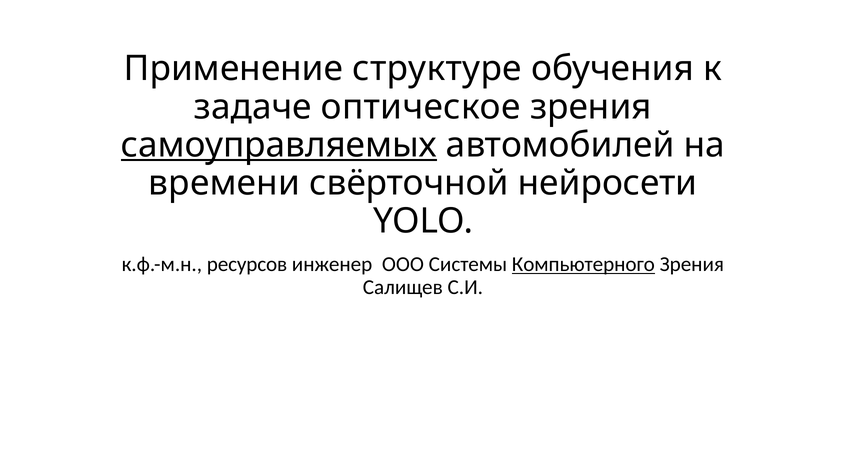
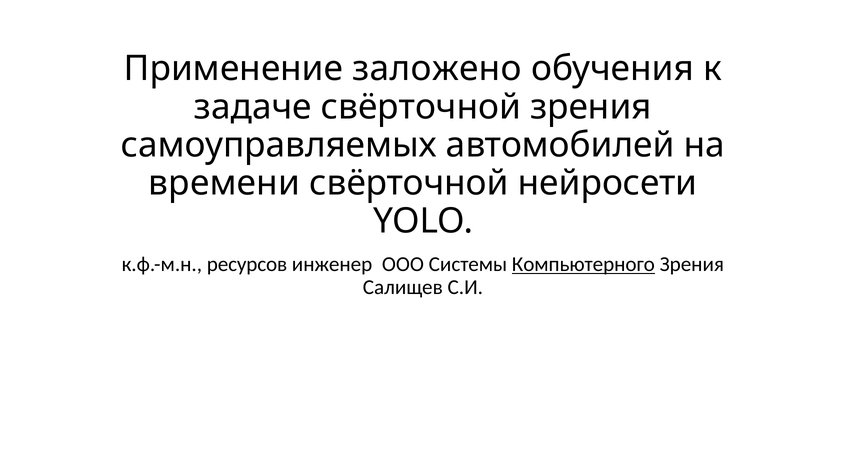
структуре: структуре -> заложено (437, 69)
задаче оптическое: оптическое -> свёрточной (421, 107)
самоуправляемых underline: present -> none (279, 145)
